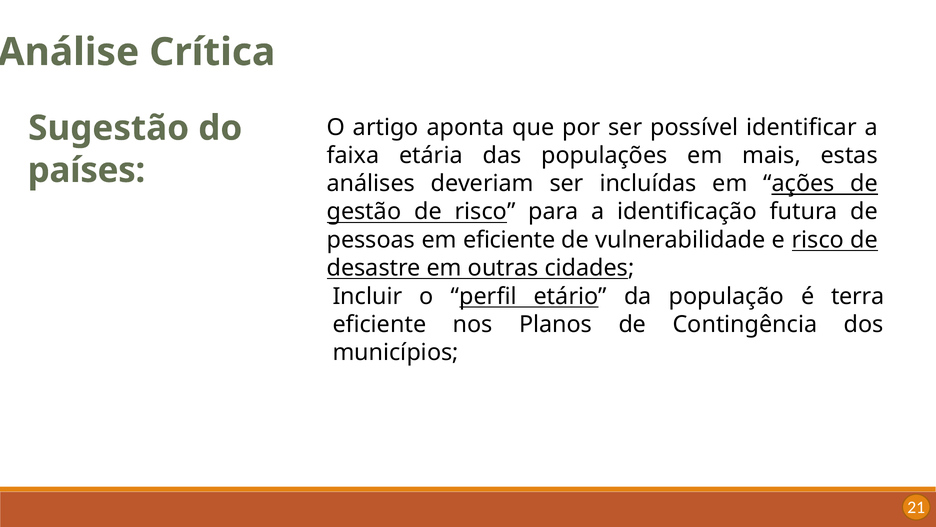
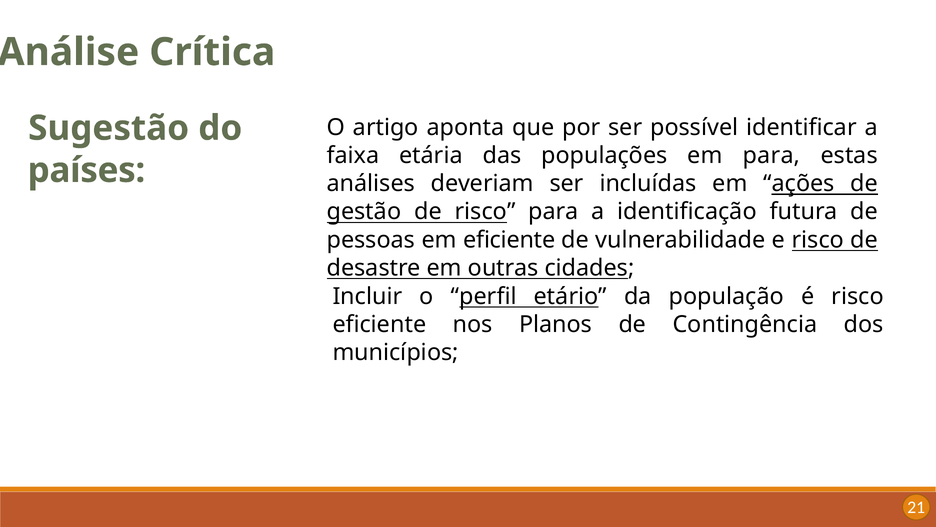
em mais: mais -> para (771, 155)
é terra: terra -> risco (858, 296)
